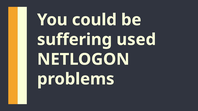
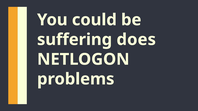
used: used -> does (136, 40)
